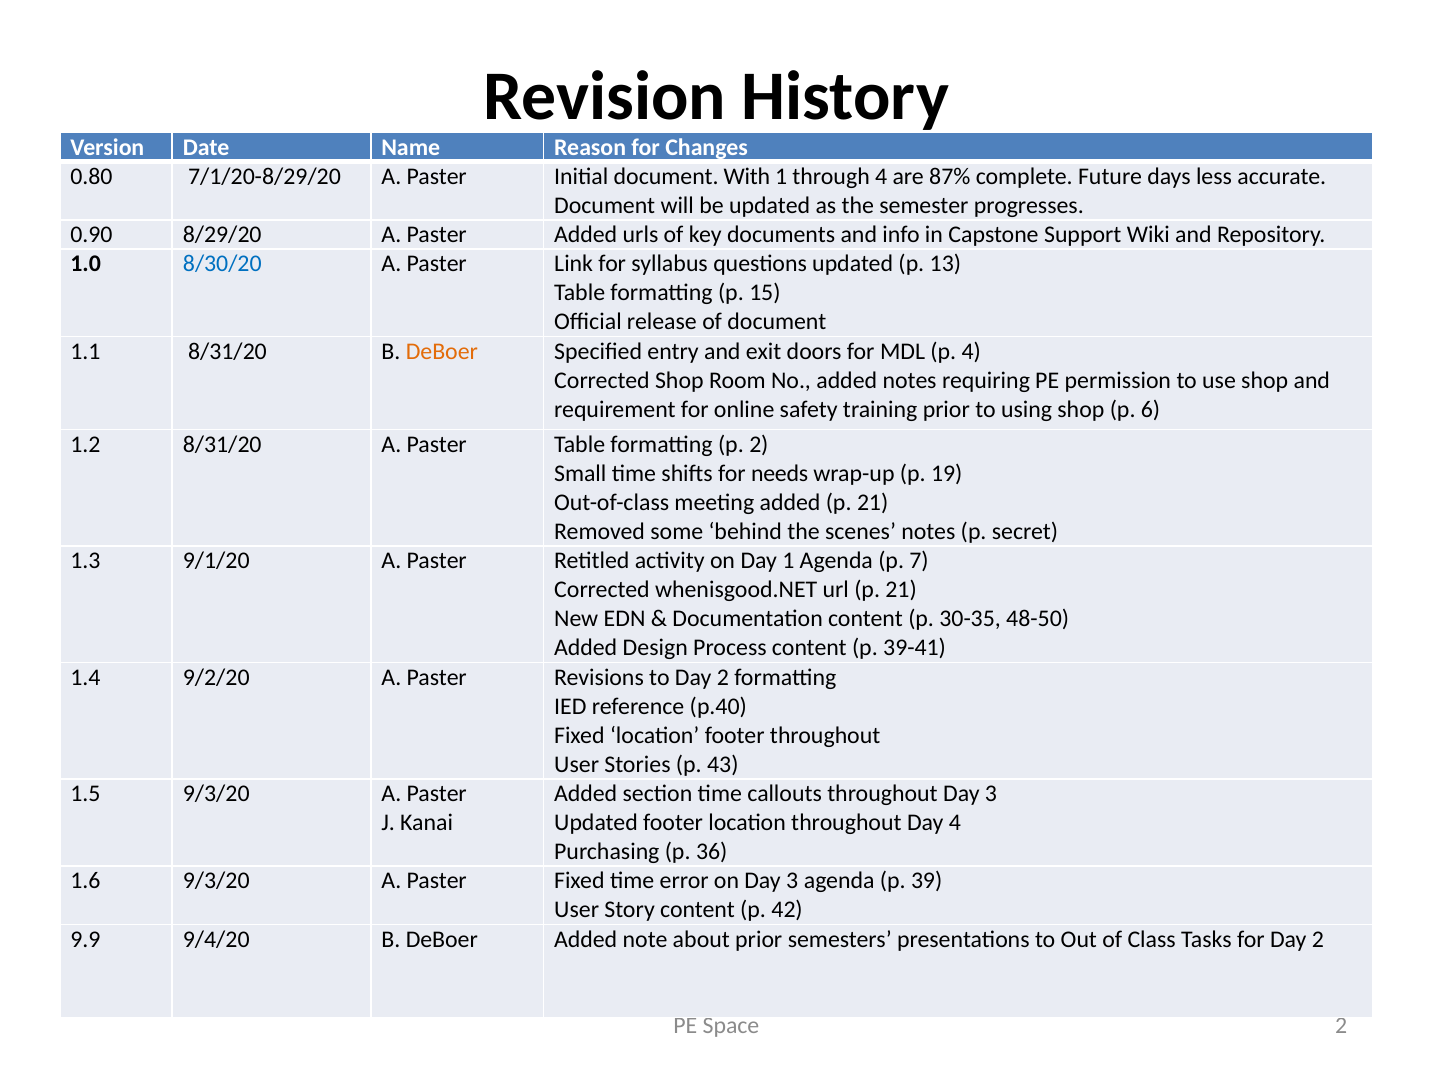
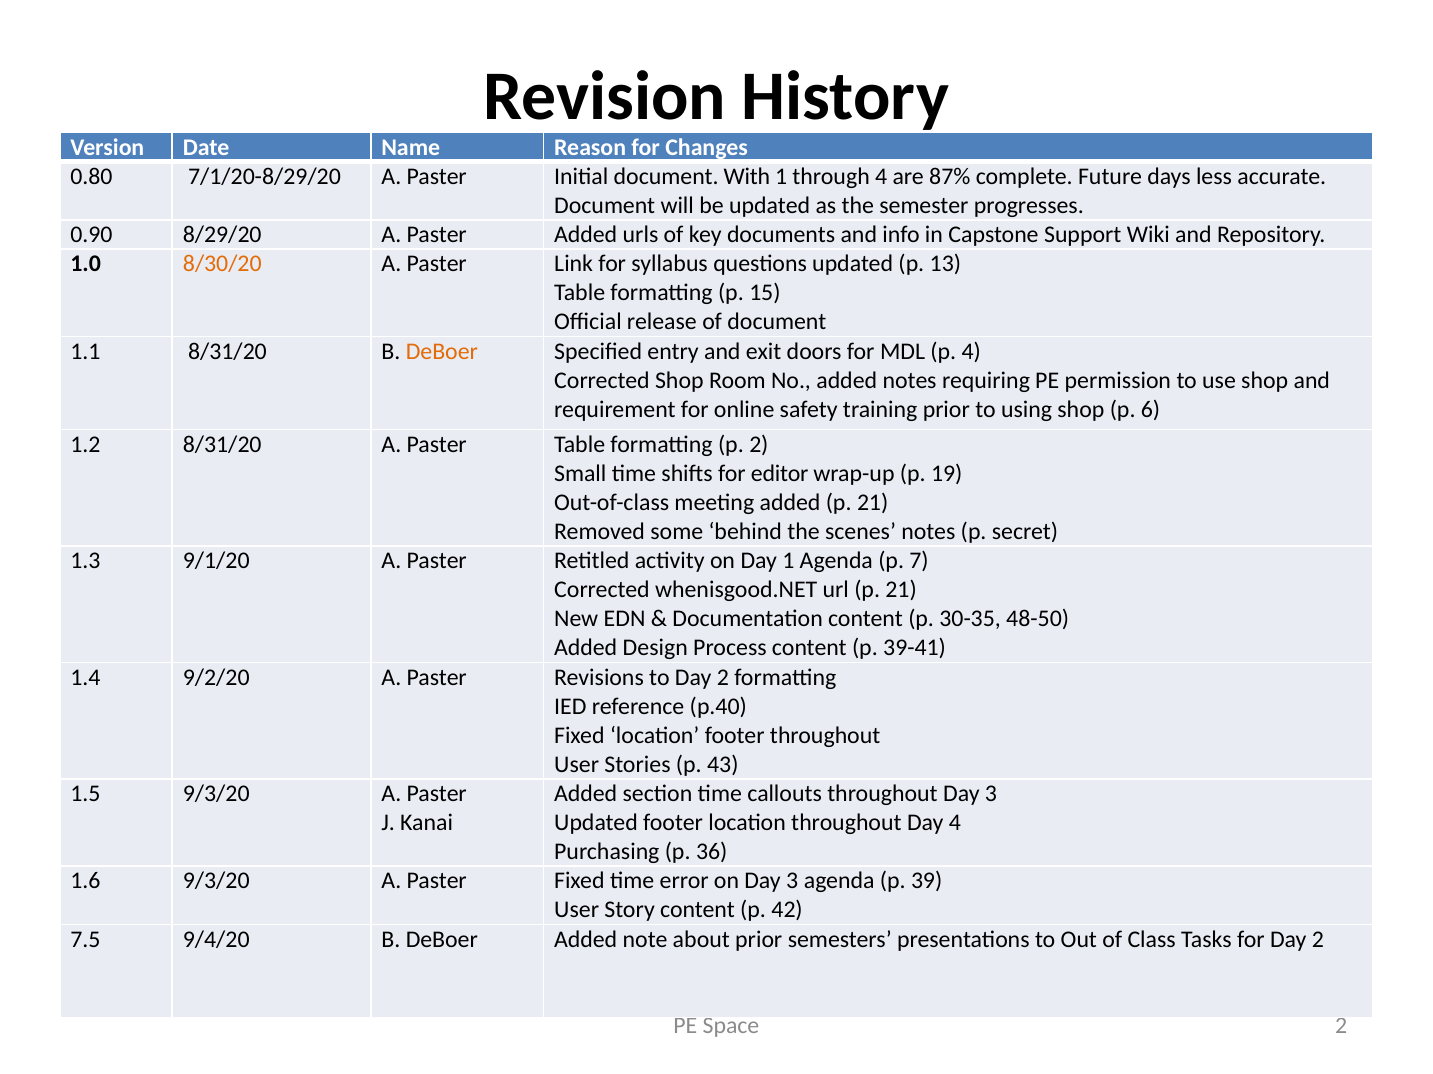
8/30/20 colour: blue -> orange (222, 264)
needs: needs -> editor (780, 474)
9.9: 9.9 -> 7.5 (85, 940)
